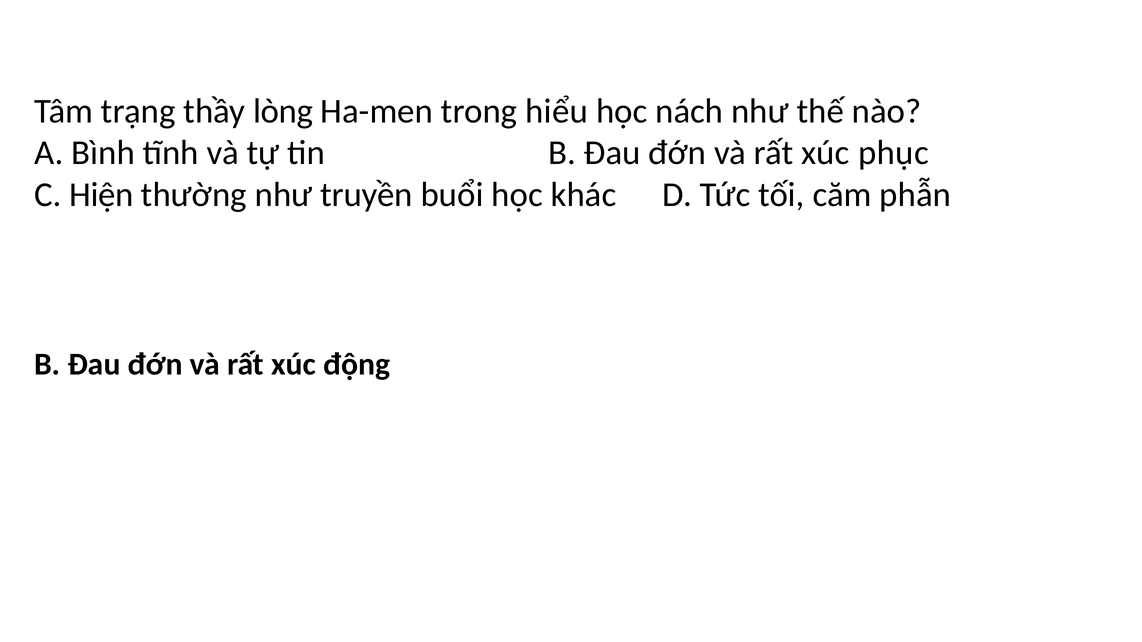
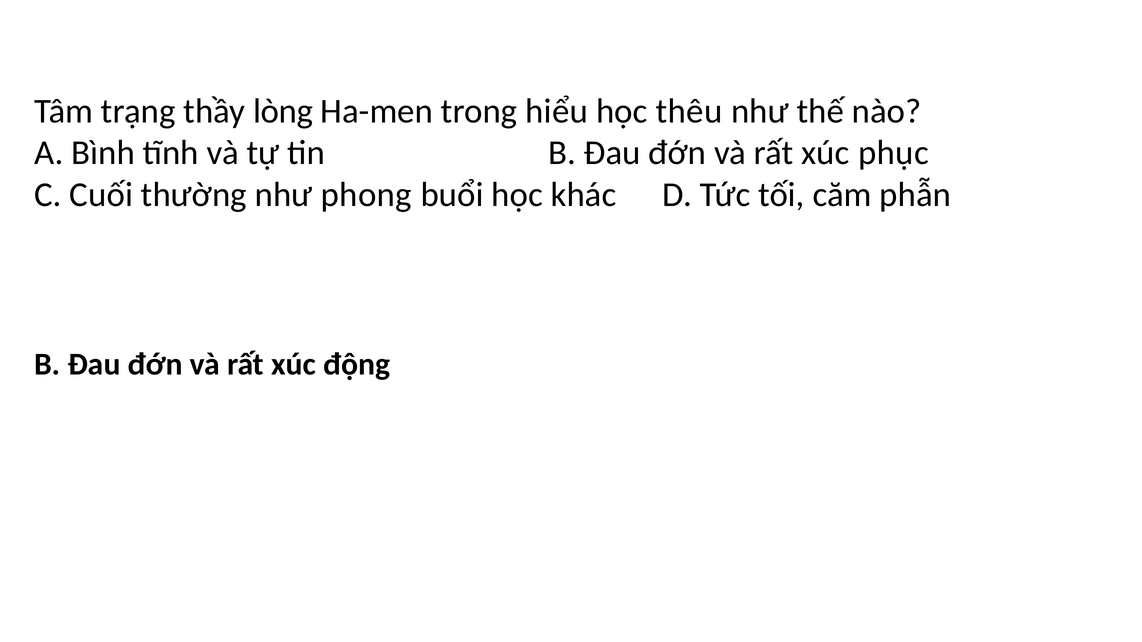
nách: nách -> thêu (689, 111)
Hiện: Hiện -> Cuối (101, 195)
truyền: truyền -> phong (366, 195)
